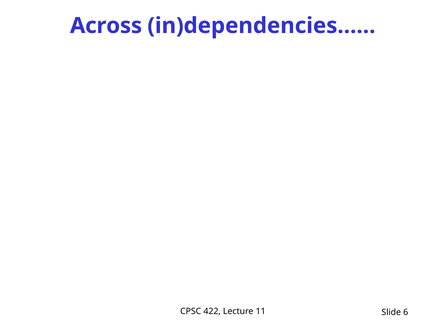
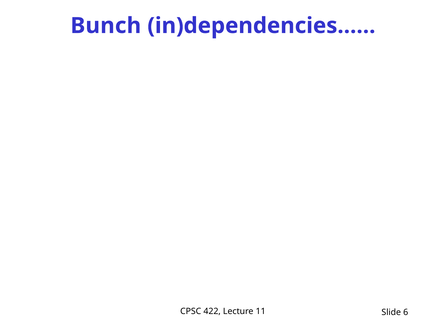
Across: Across -> Bunch (106, 26)
